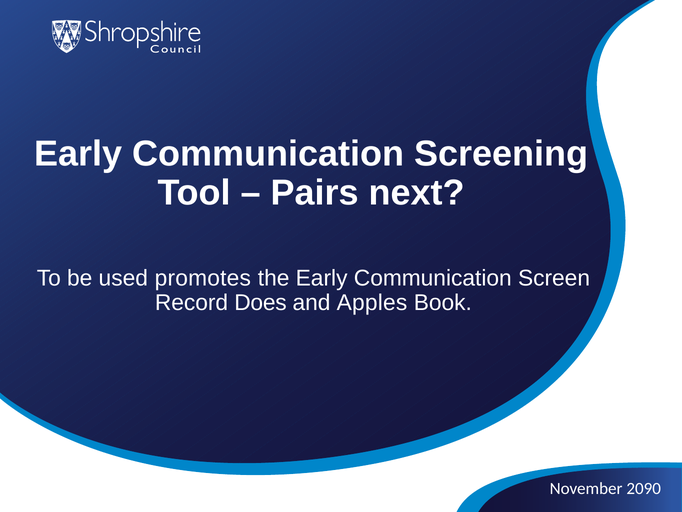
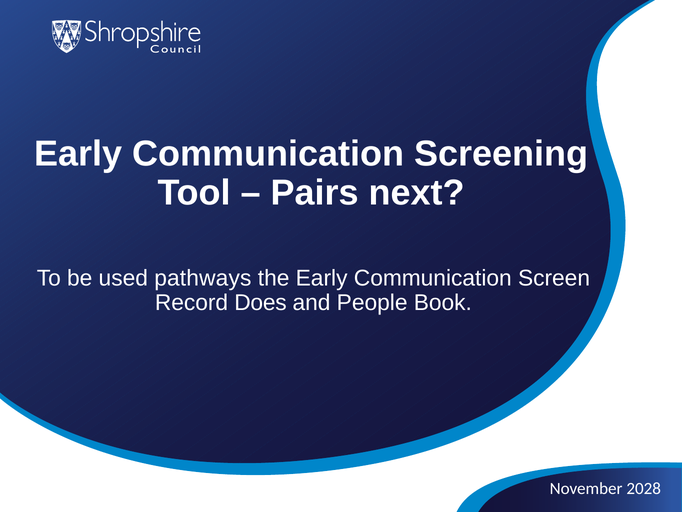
promotes: promotes -> pathways (203, 278)
Apples: Apples -> People (372, 302)
2090: 2090 -> 2028 (644, 488)
